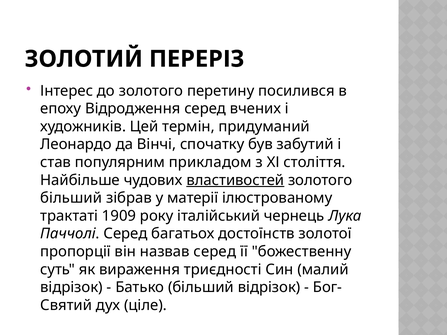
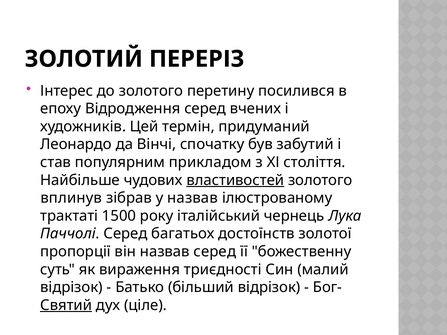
більший: більший -> вплинув (71, 198)
у матерії: матерії -> назвав (193, 198)
1909: 1909 -> 1500 (119, 216)
Святий underline: none -> present (66, 305)
